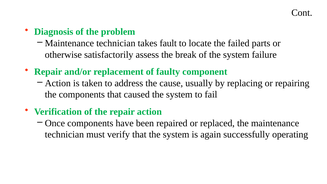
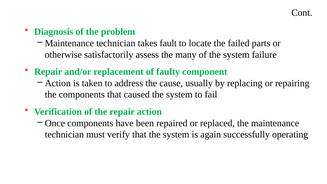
break: break -> many (186, 55)
